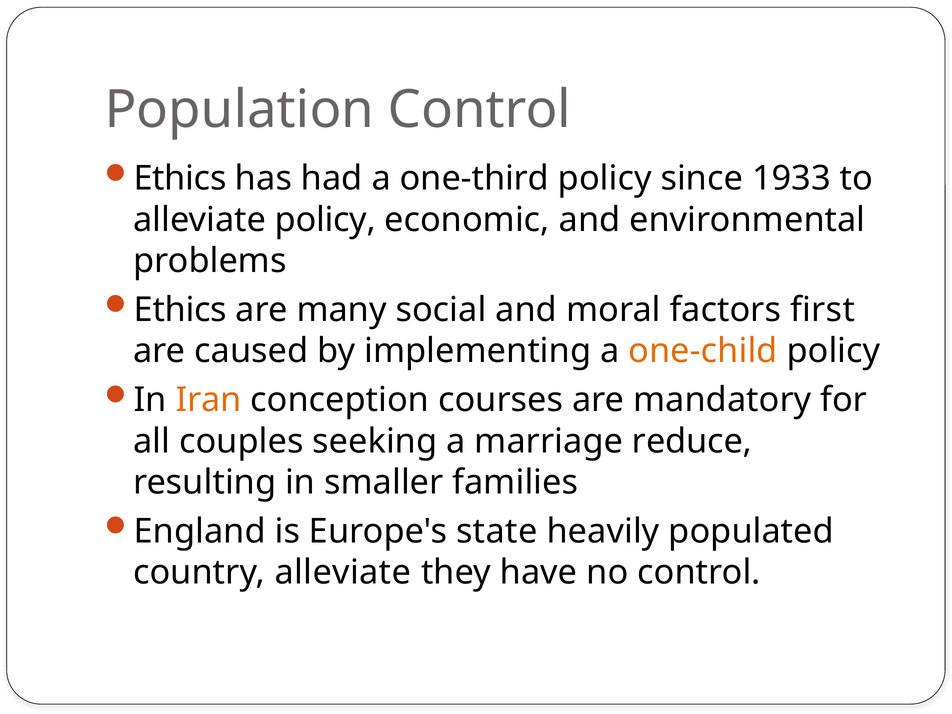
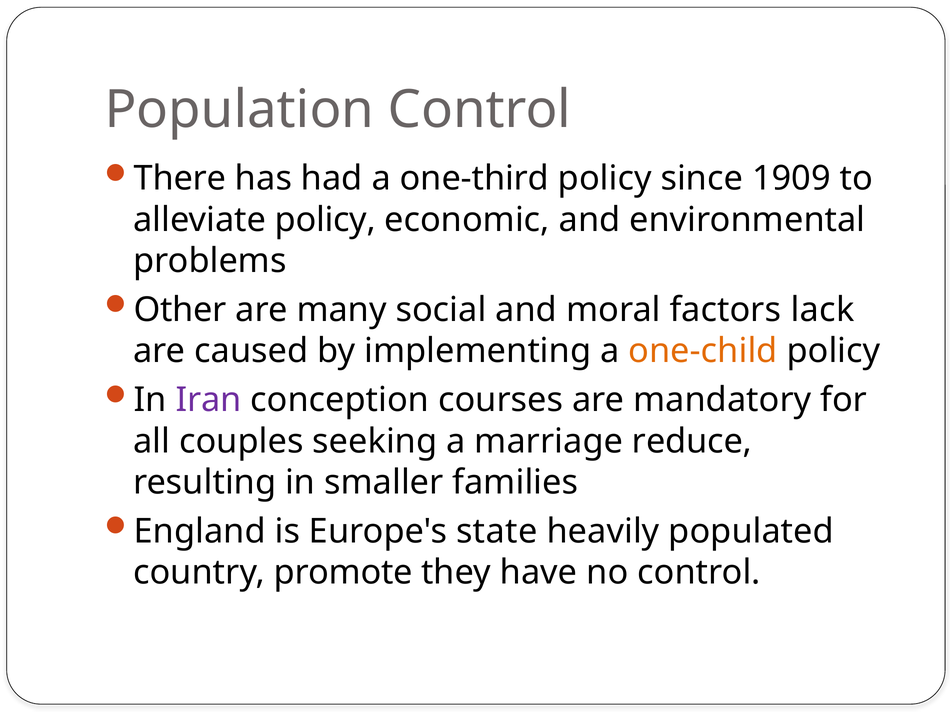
Ethics: Ethics -> There (180, 178)
1933: 1933 -> 1909 (791, 178)
Ethics: Ethics -> Other (180, 310)
first: first -> lack (823, 310)
Iran colour: orange -> purple (208, 400)
country alleviate: alleviate -> promote (343, 573)
